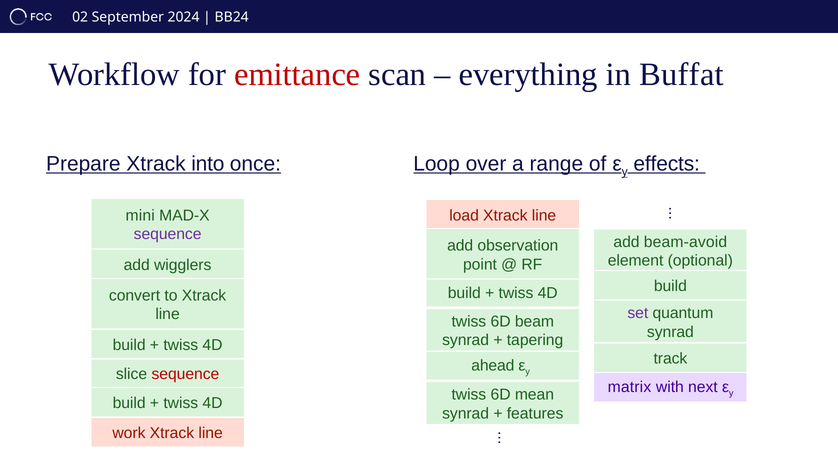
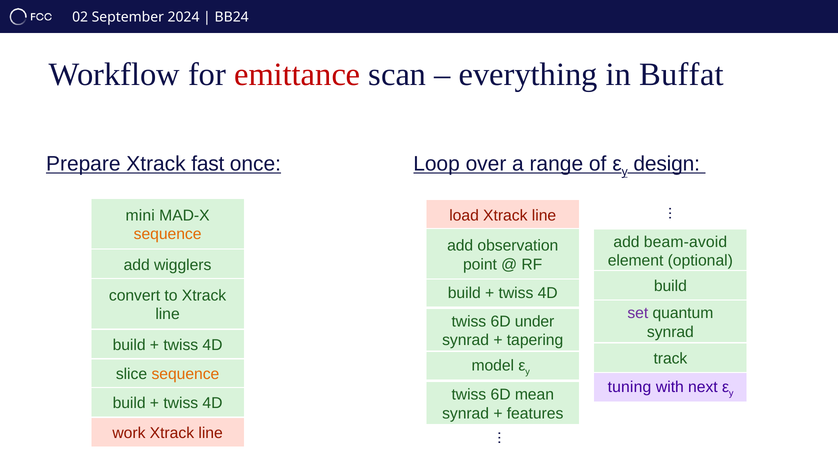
into: into -> fast (208, 164)
effects: effects -> design (667, 164)
sequence colour: purple -> orange (168, 235)
beam: beam -> under (535, 322)
ahead: ahead -> model (493, 366)
sequence colour: red -> orange (185, 375)
matrix: matrix -> tuning (629, 387)
